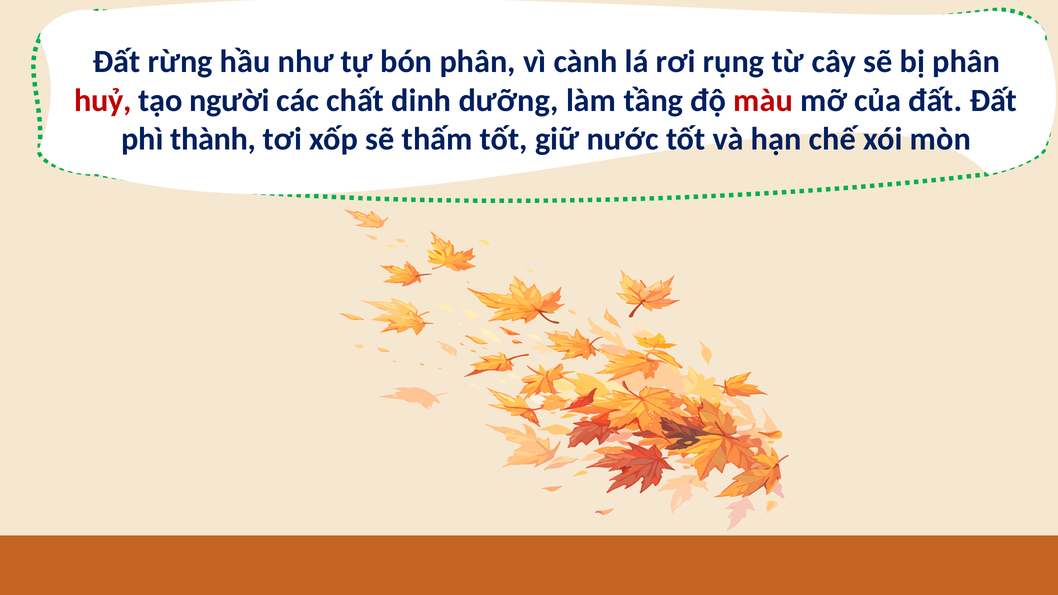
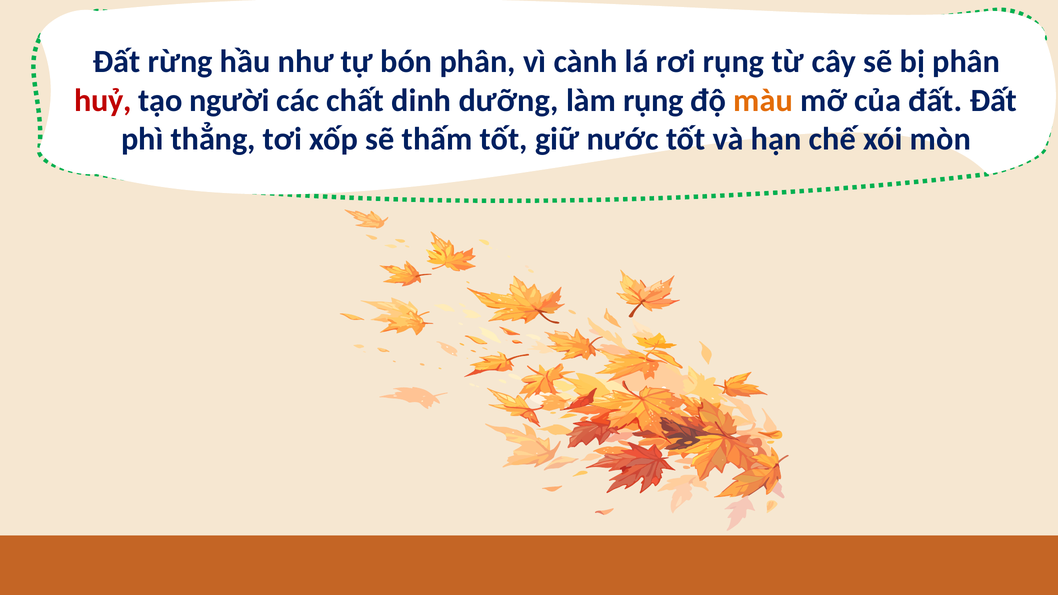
làm tầng: tầng -> rụng (653, 100)
màu colour: red -> orange (763, 100)
thành: thành -> thẳng (213, 139)
